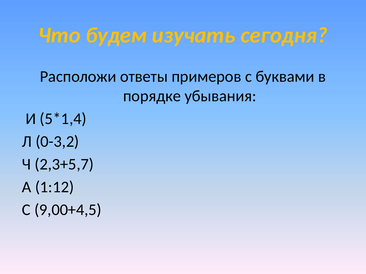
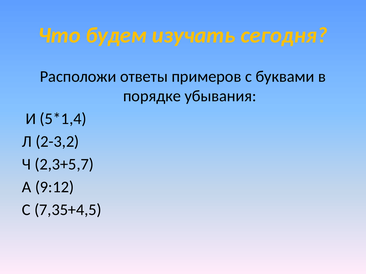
0-3,2: 0-3,2 -> 2-3,2 (57, 142)
1:12: 1:12 -> 9:12 (54, 187)
9,00+4,5: 9,00+4,5 -> 7,35+4,5 (68, 210)
